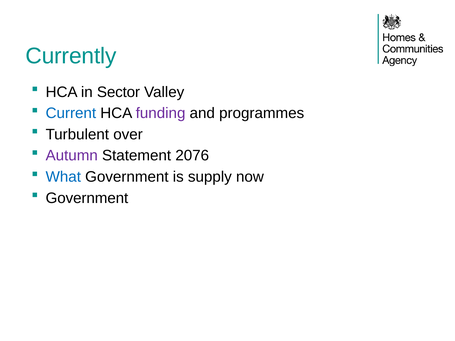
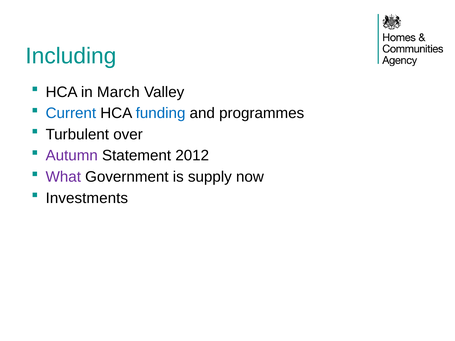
Currently: Currently -> Including (71, 56)
Sector: Sector -> March (118, 92)
funding colour: purple -> blue (161, 113)
2076: 2076 -> 2012 (192, 156)
What colour: blue -> purple (63, 177)
Government: Government -> Investments (87, 198)
